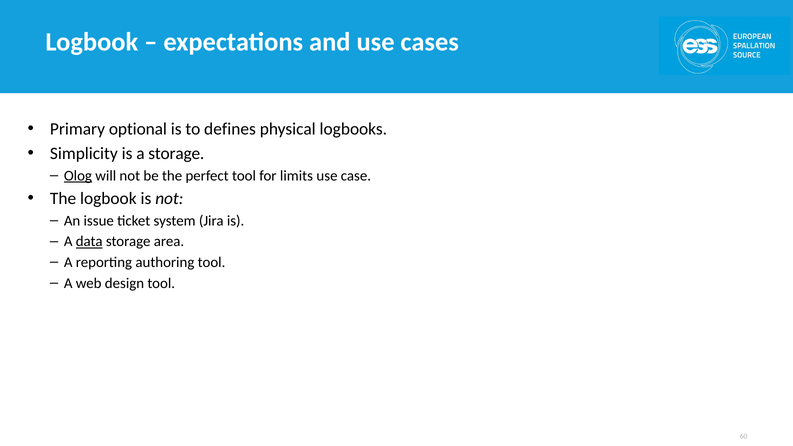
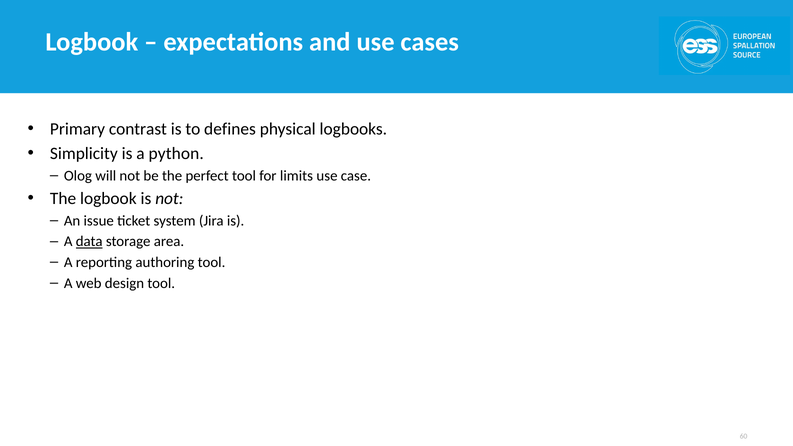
optional: optional -> contrast (138, 129)
a storage: storage -> python (176, 154)
Olog underline: present -> none (78, 176)
